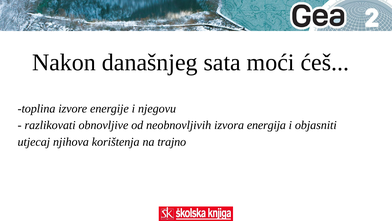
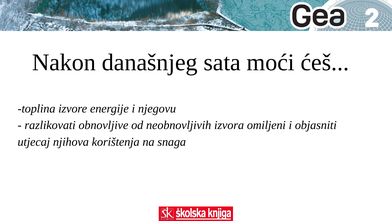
energija: energija -> omiljeni (266, 125)
trajno: trajno -> snaga (172, 141)
